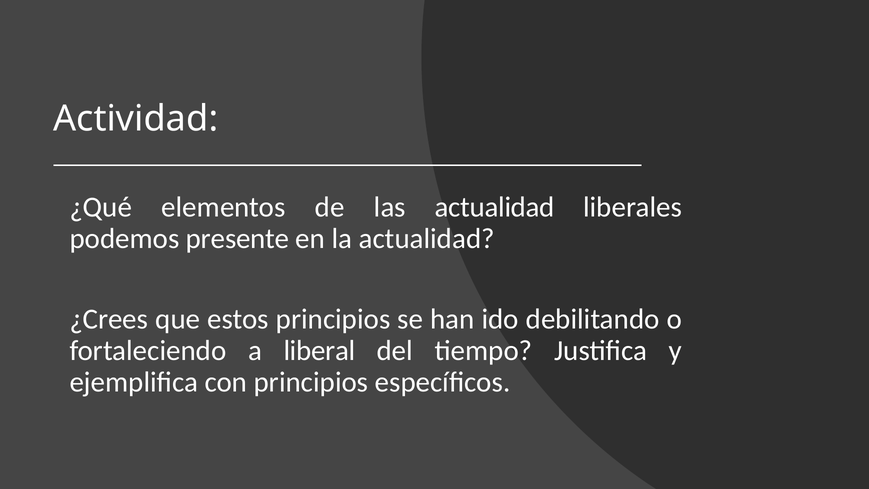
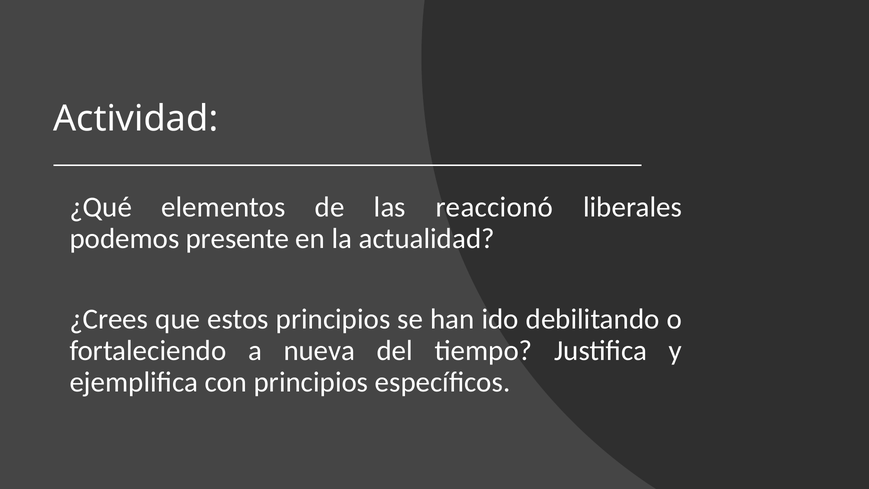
las actualidad: actualidad -> reaccionó (494, 207)
liberal: liberal -> nueva (319, 351)
